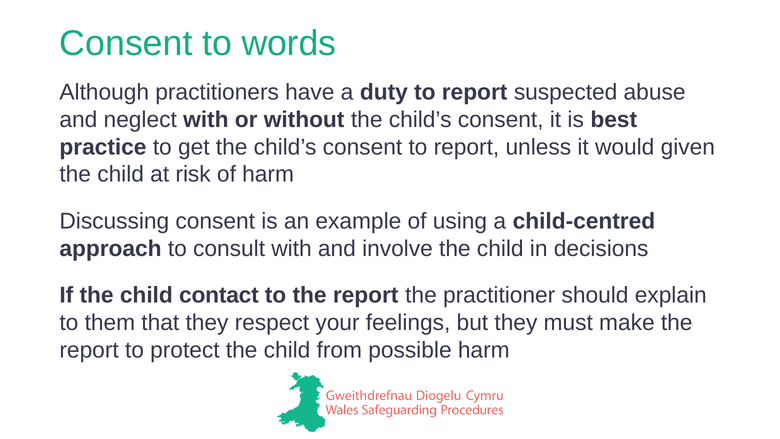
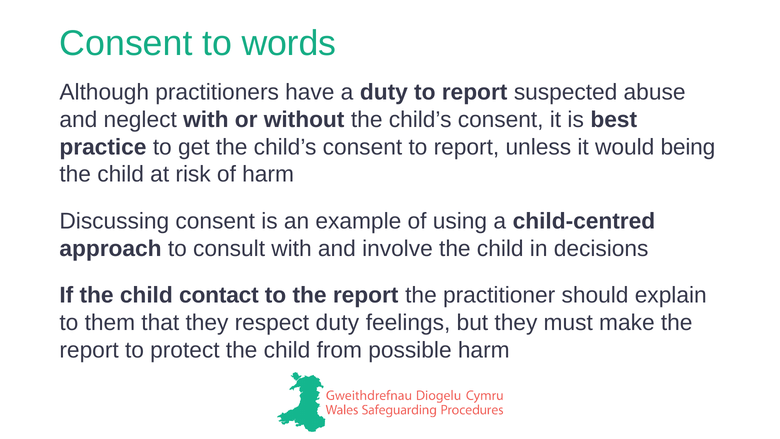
given: given -> being (688, 147)
respect your: your -> duty (337, 323)
